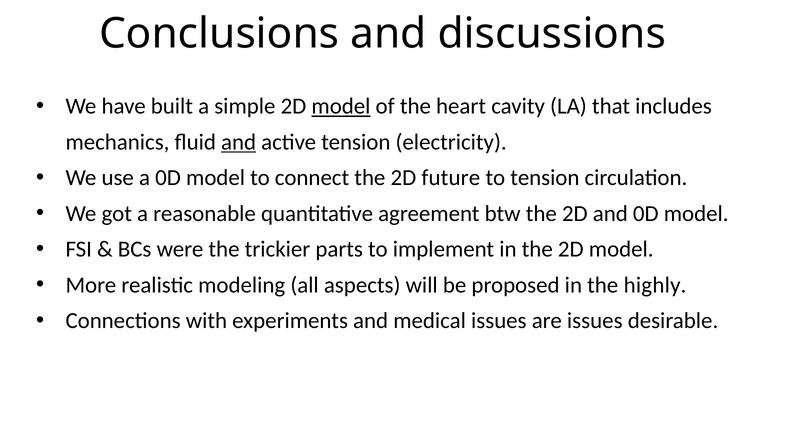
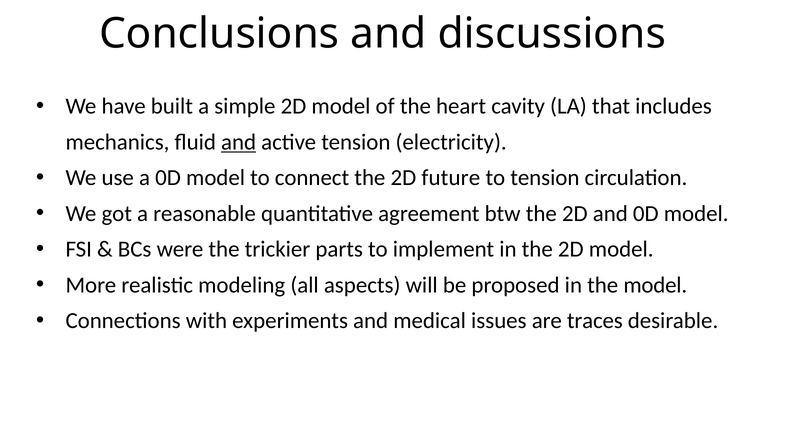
model underline: present -> none (341, 106)
the highly: highly -> model (655, 285)
are issues: issues -> traces (595, 321)
